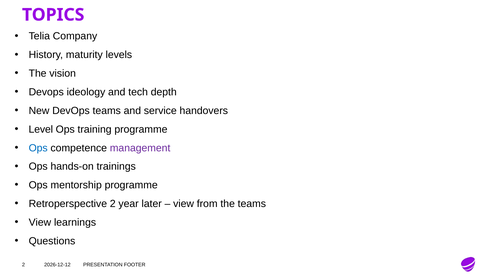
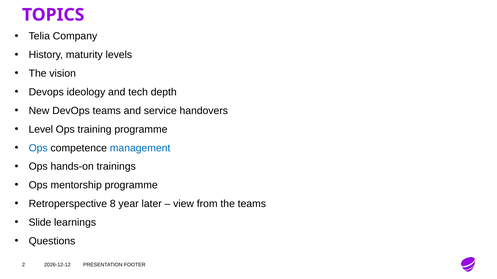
management colour: purple -> blue (140, 148)
Retroperspective 2: 2 -> 8 (113, 204)
View: View -> Slide (40, 223)
